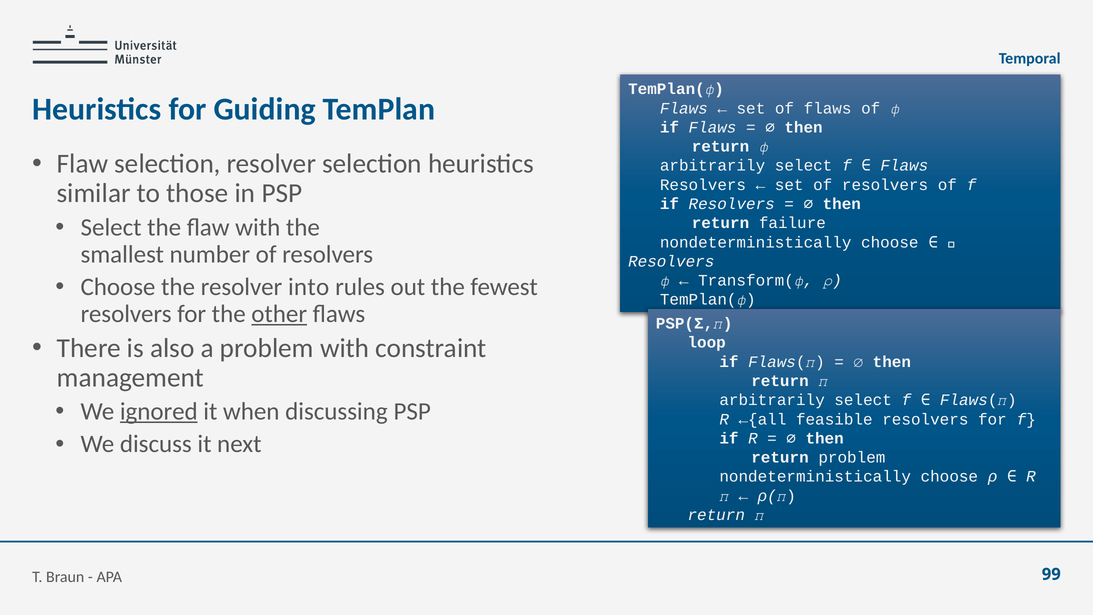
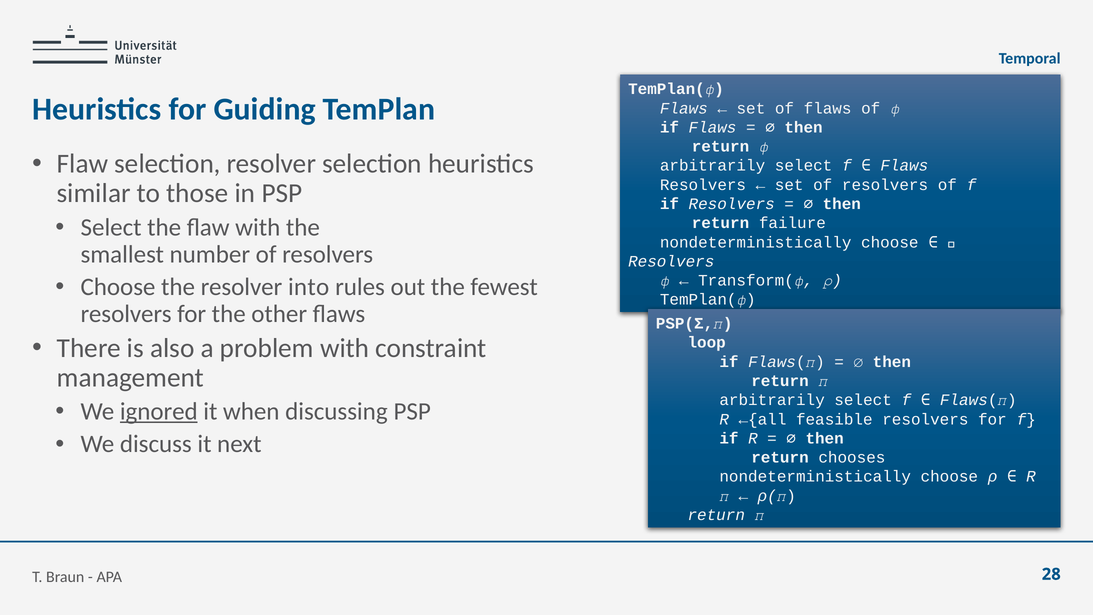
other underline: present -> none (279, 314)
return problem: problem -> chooses (852, 457)
99: 99 -> 28 (1051, 574)
